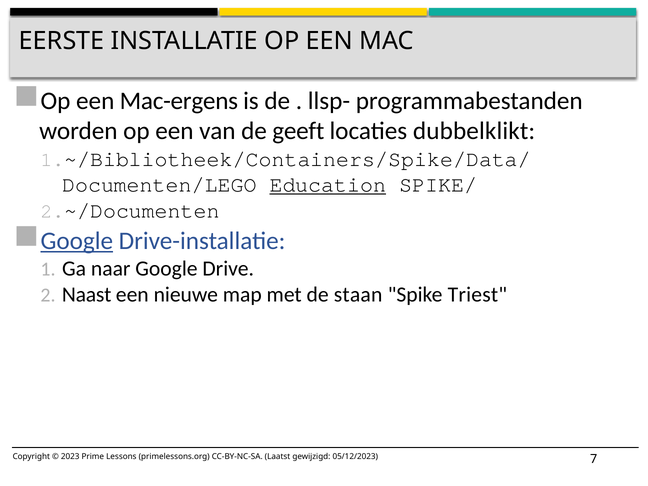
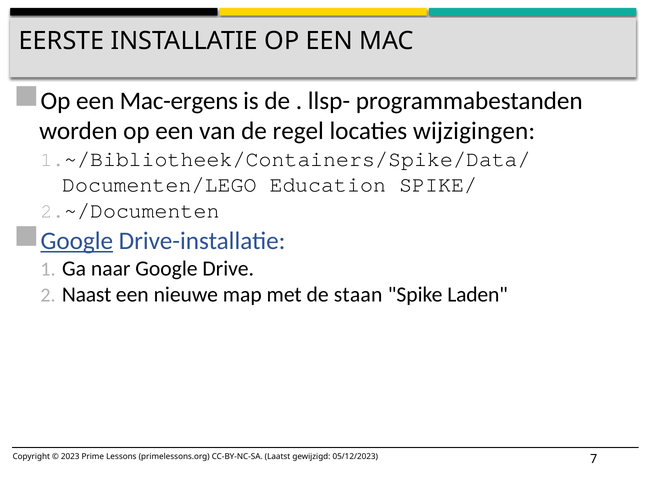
geeft: geeft -> regel (298, 131)
dubbelklikt: dubbelklikt -> wijzigingen (474, 131)
Education underline: present -> none (328, 185)
Triest: Triest -> Laden (478, 295)
